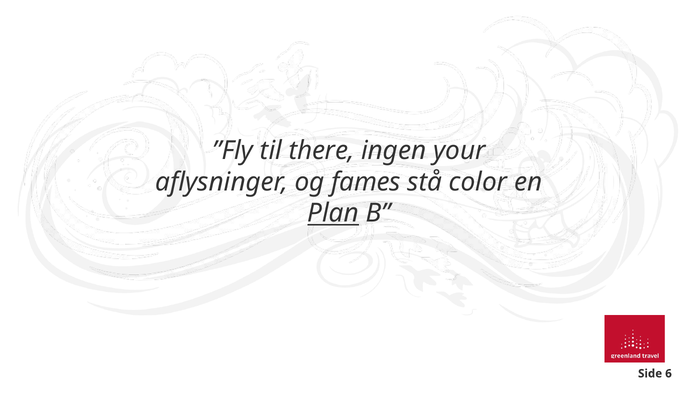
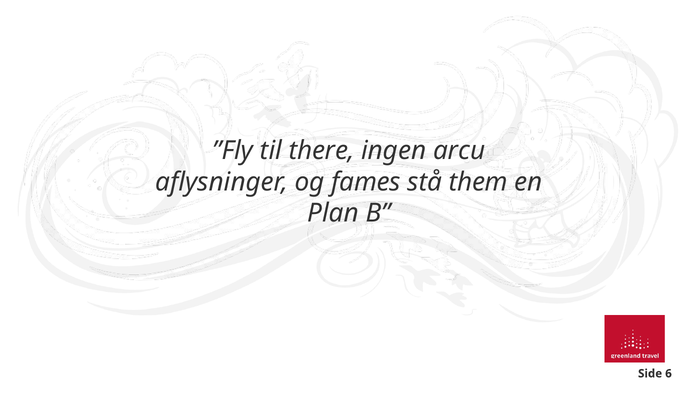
your: your -> arcu (459, 150)
color: color -> them (478, 182)
Plan underline: present -> none (333, 213)
